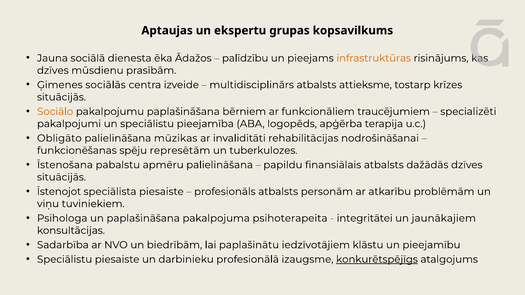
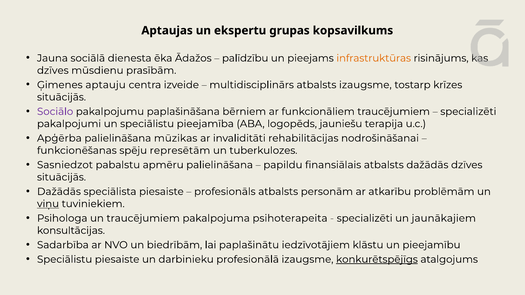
sociālās: sociālās -> aptauju (106, 85)
atbalsts attieksme: attieksme -> izaugsme (365, 85)
Sociālo colour: orange -> purple (55, 112)
apģērba: apģērba -> jauniešu (341, 124)
Obligāto: Obligāto -> Apģērba (59, 138)
Īstenošana: Īstenošana -> Sasniedzot (65, 165)
Īstenojot: Īstenojot -> Dažādās (59, 192)
viņu underline: none -> present (48, 204)
un paplašināšana: paplašināšana -> traucējumiem (143, 218)
integritātei: integritātei -> specializēti (365, 218)
